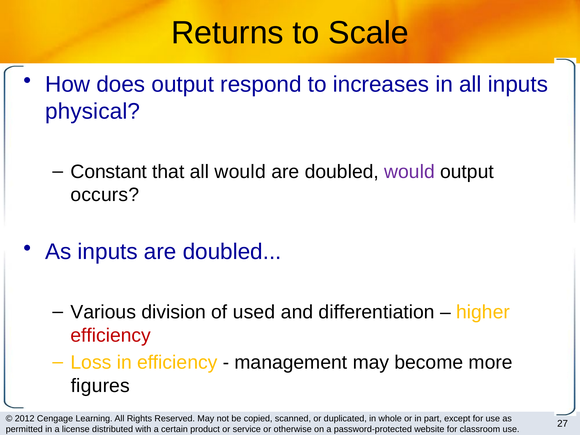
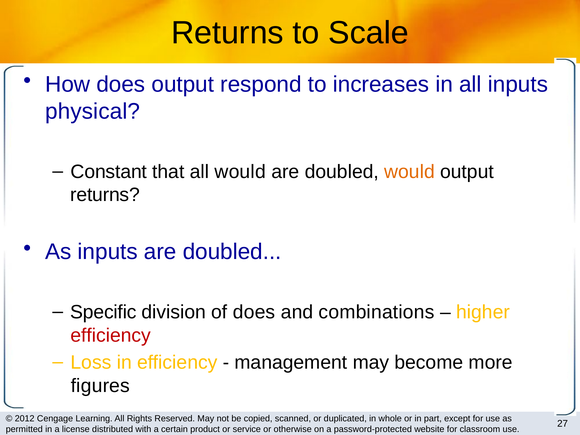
would colour: purple -> orange (410, 172)
occurs: occurs -> returns (105, 195)
Various: Various -> Specific (103, 312)
of used: used -> does (254, 312)
differentiation: differentiation -> combinations (377, 312)
